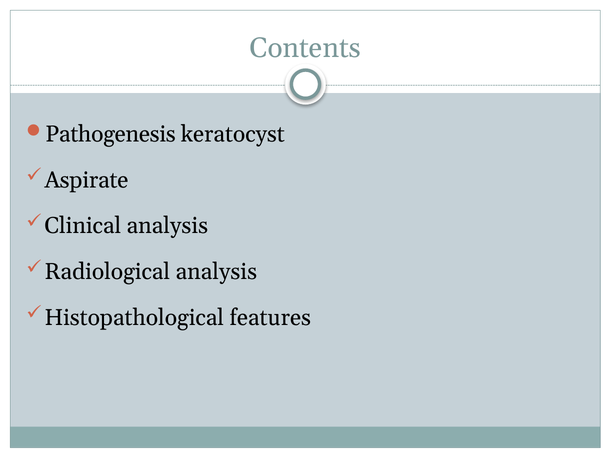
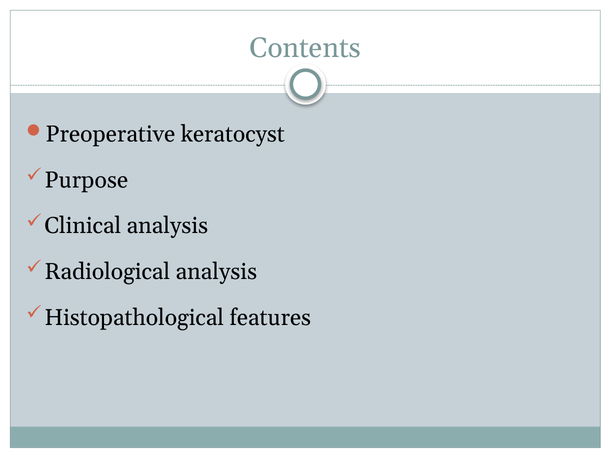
Pathogenesis: Pathogenesis -> Preoperative (110, 134)
Aspirate: Aspirate -> Purpose (86, 180)
